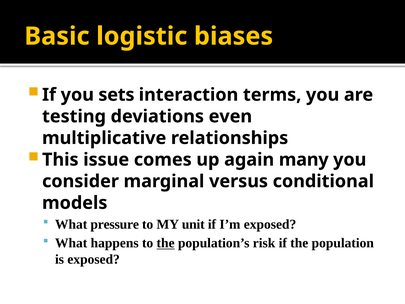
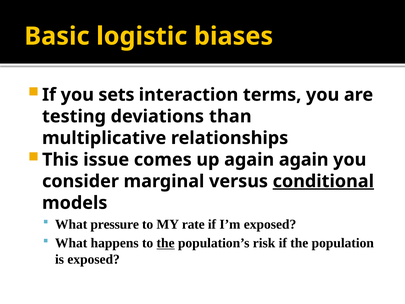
even: even -> than (230, 116)
again many: many -> again (304, 160)
conditional underline: none -> present (323, 181)
unit: unit -> rate (193, 224)
